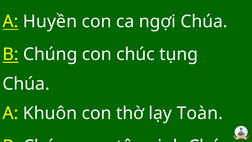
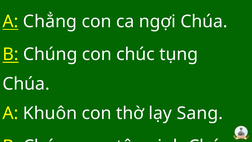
Huyền: Huyền -> Chẳng (50, 21)
Toàn: Toàn -> Sang (200, 113)
